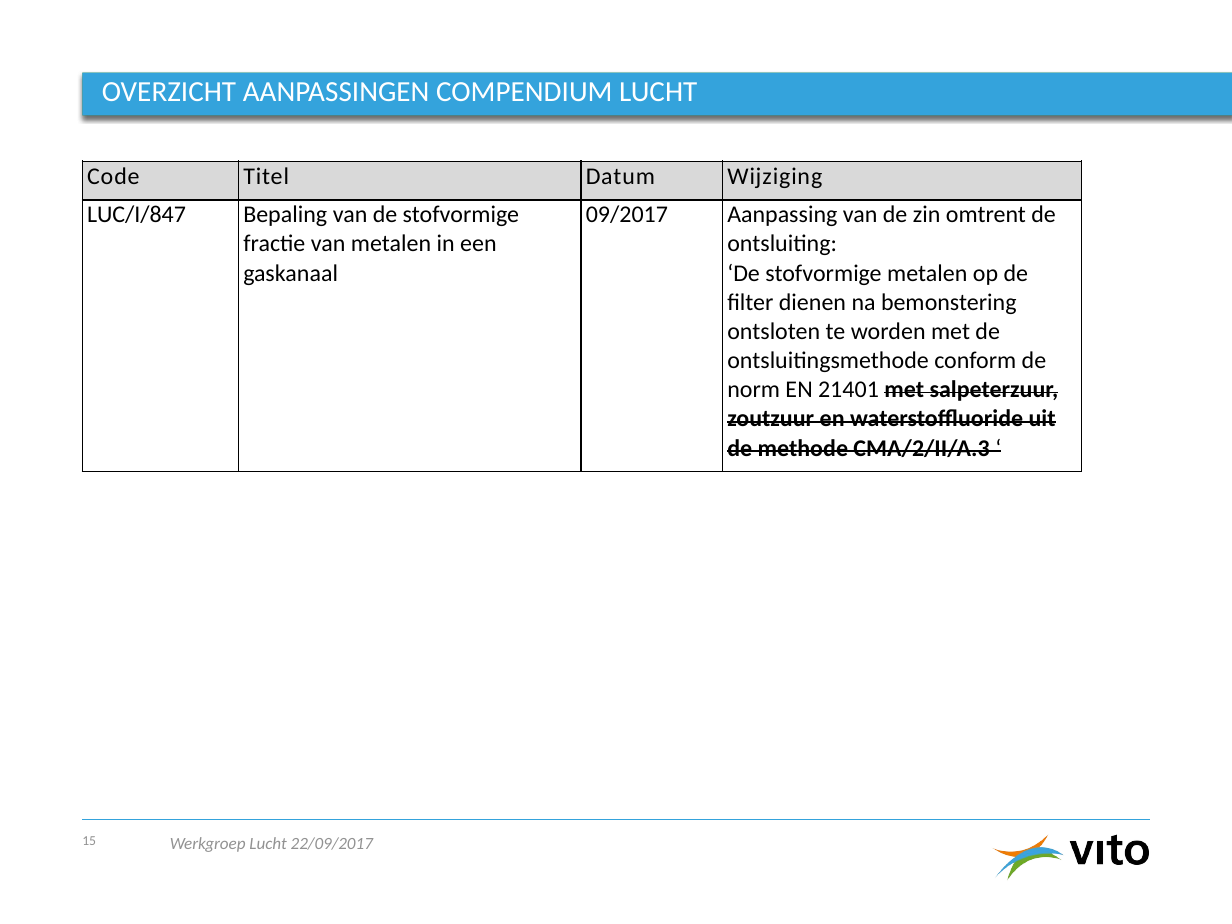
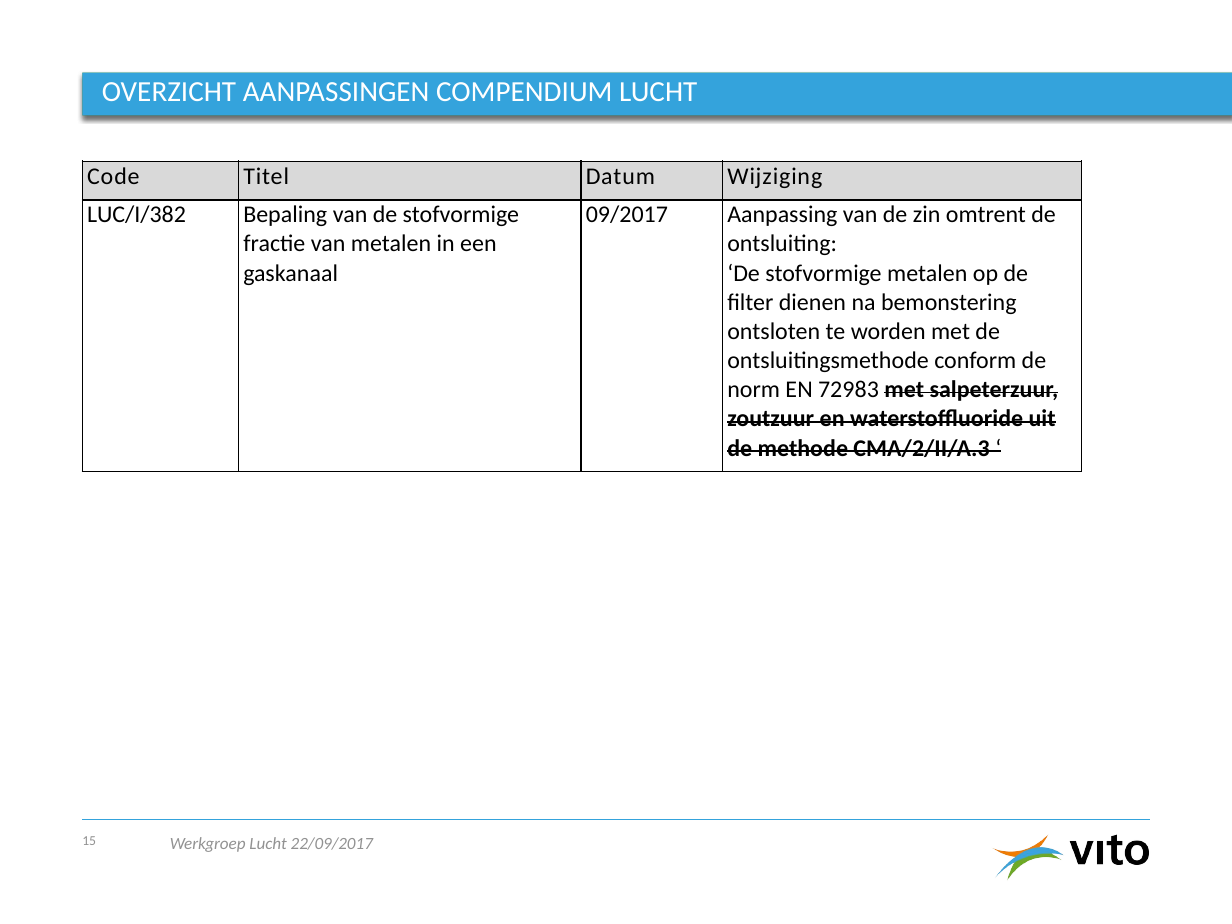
LUC/I/847: LUC/I/847 -> LUC/I/382 (137, 215)
21401: 21401 -> 72983 (848, 390)
